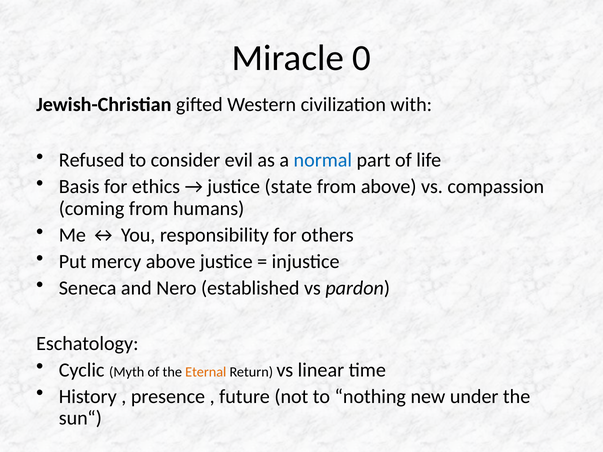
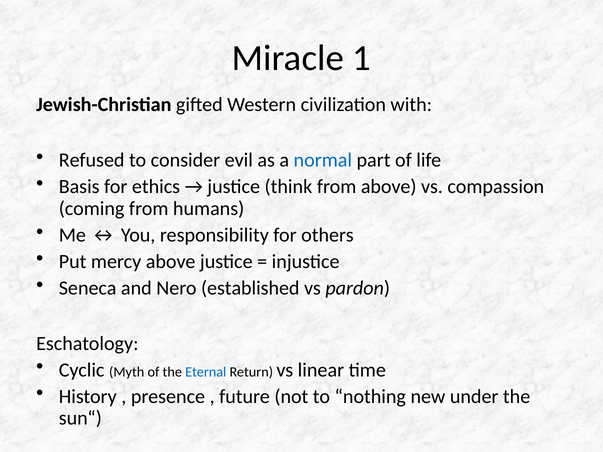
0: 0 -> 1 (362, 58)
state: state -> think (288, 187)
Eternal colour: orange -> blue (206, 372)
